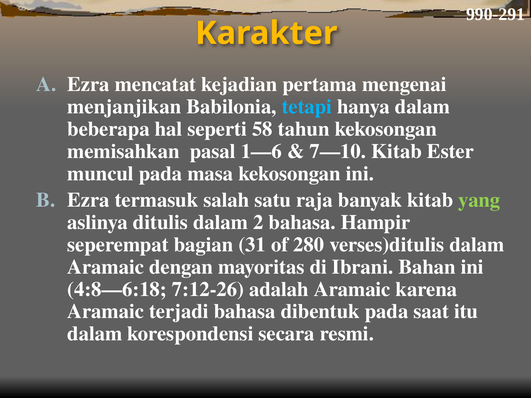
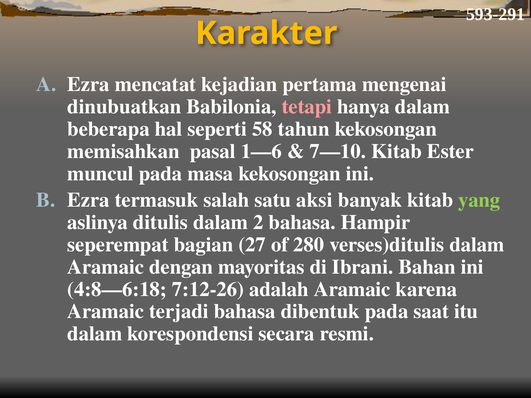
990-291: 990-291 -> 593-291 (496, 14)
menjanjikan: menjanjikan -> dinubuatkan (124, 107)
tetapi colour: light blue -> pink (307, 107)
raja: raja -> aksi (314, 200)
31: 31 -> 27 (252, 245)
